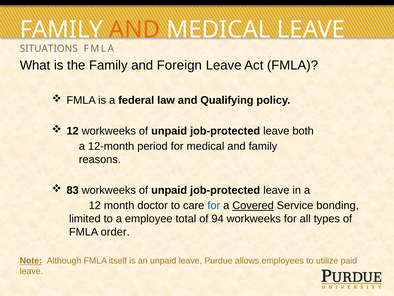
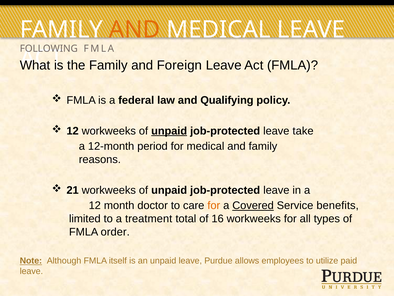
SITUATIONS: SITUATIONS -> FOLLOWING (49, 48)
unpaid underline: none -> present (169, 131)
both: both -> take (303, 131)
83: 83 -> 21 (73, 190)
for colour: blue -> orange (214, 205)
bonding: bonding -> benefits (338, 205)
employee: employee -> treatment (149, 218)
94: 94 -> 16 (218, 218)
